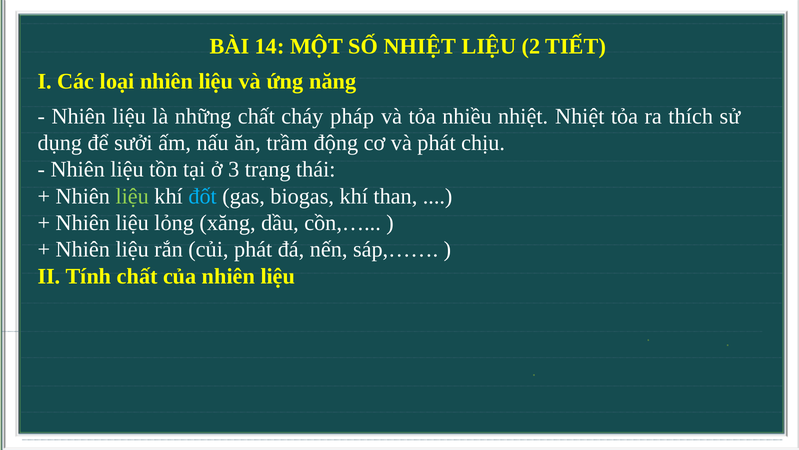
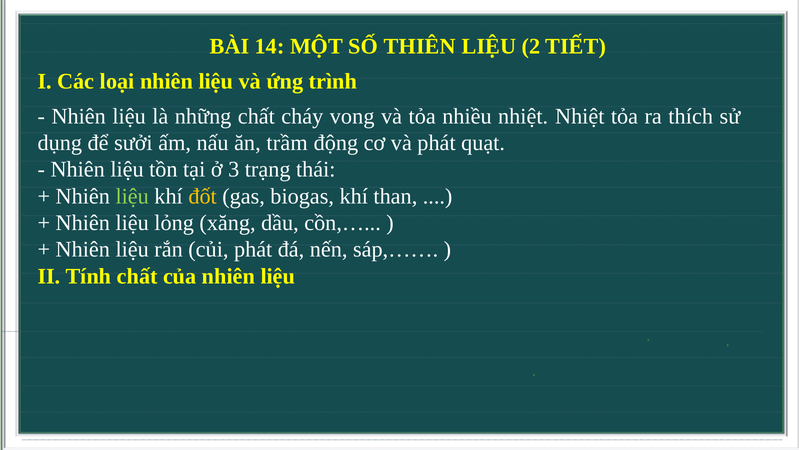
SỐ NHIỆT: NHIỆT -> THIÊN (420, 46)
năng: năng -> trình (333, 81)
pháp: pháp -> vong (352, 116)
chịu: chịu -> quạt (483, 143)
đốt colour: light blue -> yellow (203, 196)
